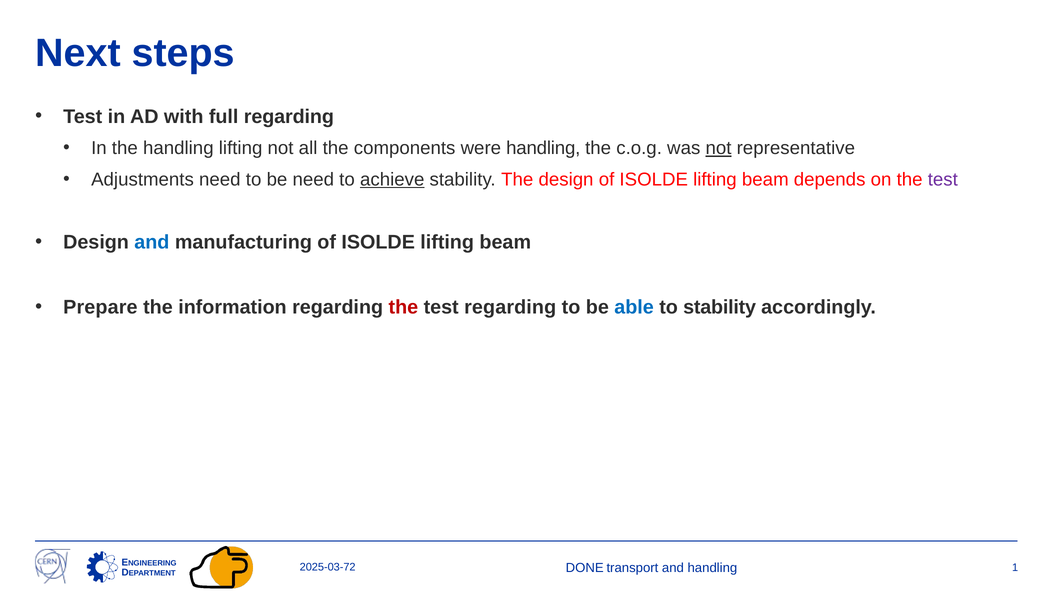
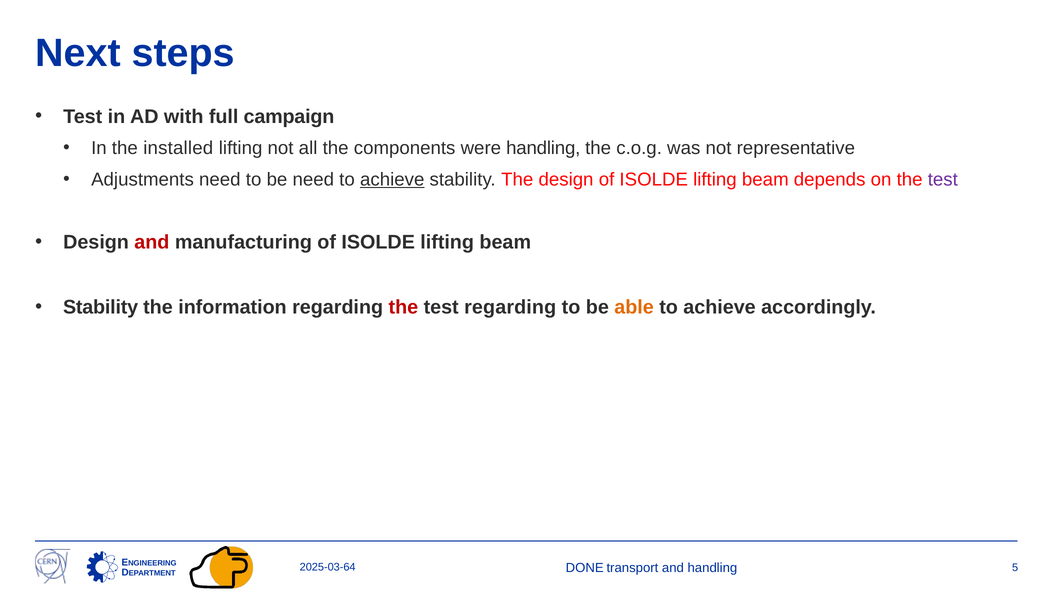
full regarding: regarding -> campaign (289, 117)
the handling: handling -> installed (178, 148)
not underline: present -> none (718, 148)
and colour: blue -> red (152, 243)
Prepare: Prepare -> Stability (101, 307)
able colour: blue -> orange (634, 307)
stability: stability -> achieve (720, 307)
2025-03-72: 2025-03-72 -> 2025-03-64 (328, 567)
1: 1 -> 5 (1015, 568)
